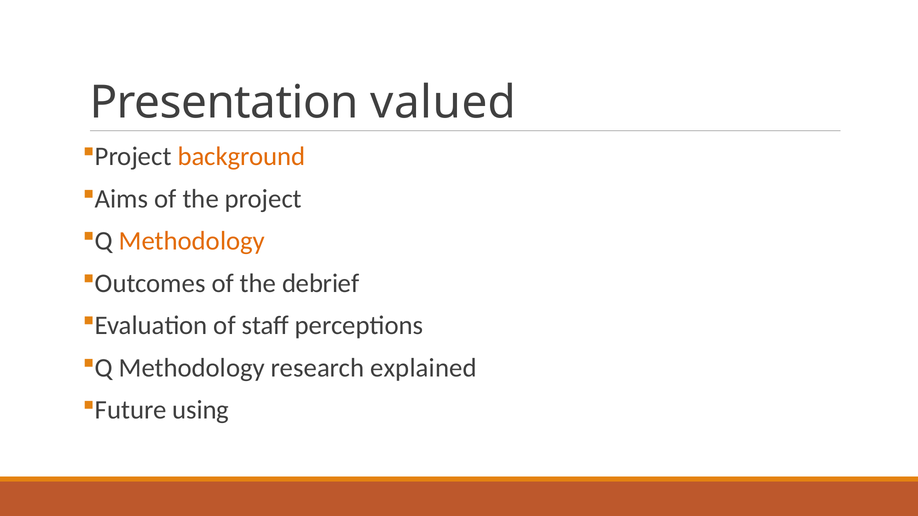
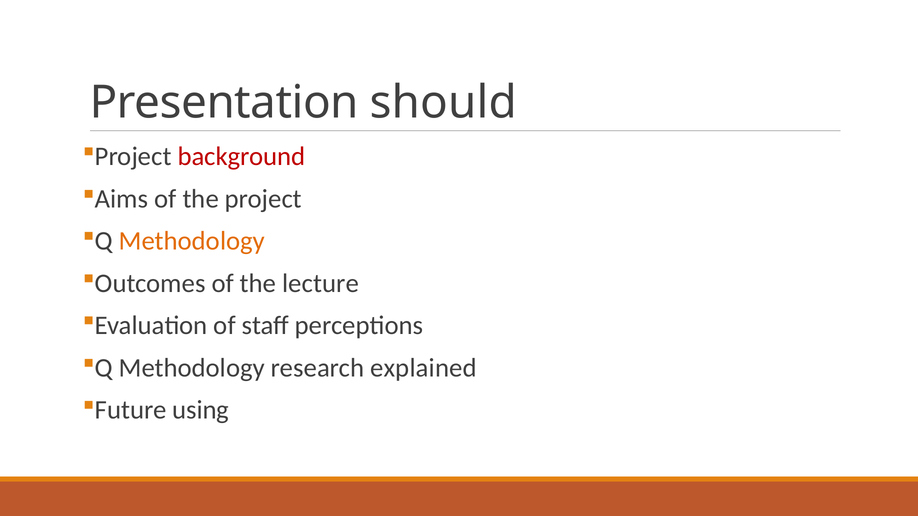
valued: valued -> should (443, 103)
background colour: orange -> red (242, 157)
debrief: debrief -> lecture (321, 283)
